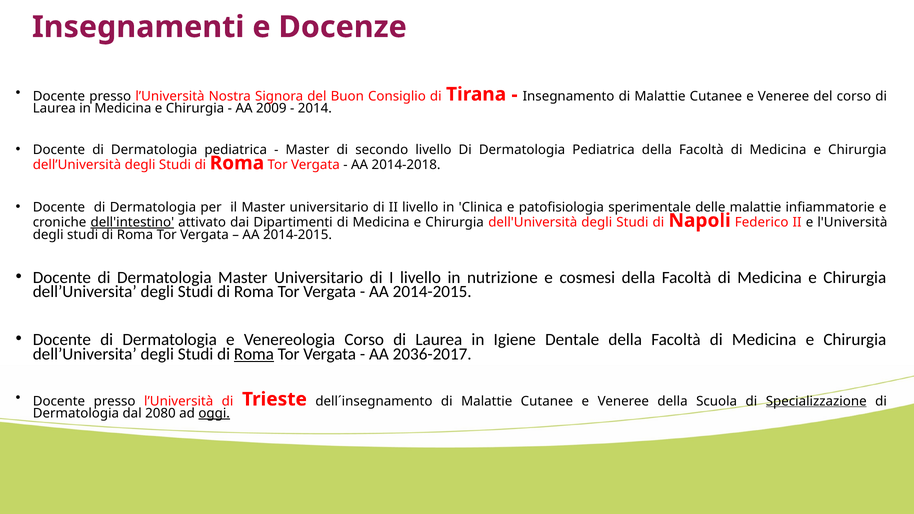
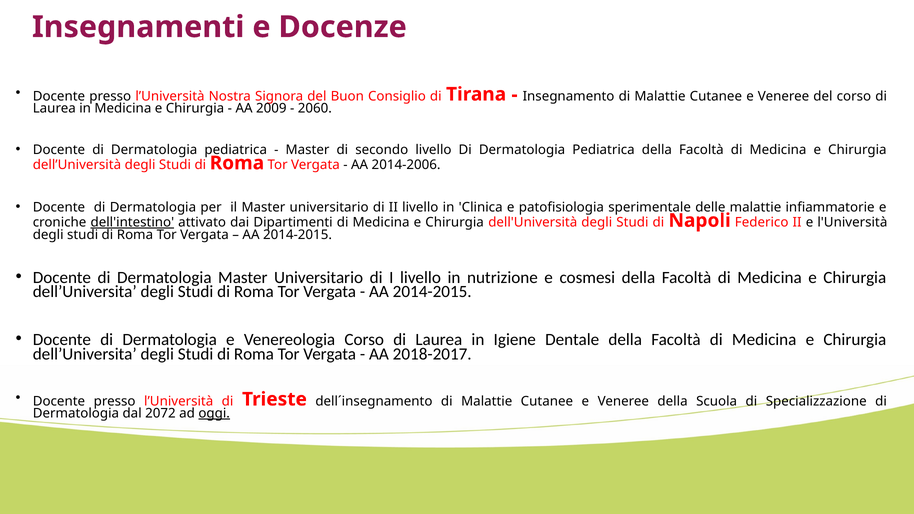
2014: 2014 -> 2060 (315, 108)
2014-2018: 2014-2018 -> 2014-2006 (406, 165)
Roma underline: present -> none (254, 354)
2036-2017: 2036-2017 -> 2018-2017 (432, 354)
Specializzazione underline: present -> none (816, 401)
2080: 2080 -> 2072 (160, 413)
